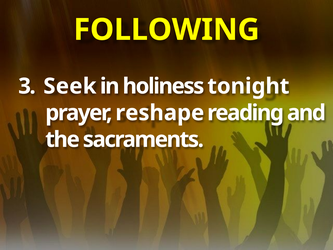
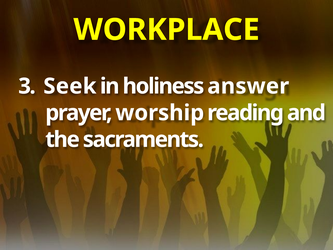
FOLLOWING: FOLLOWING -> WORKPLACE (167, 30)
tonight: tonight -> answer (248, 86)
reshape: reshape -> worship (160, 113)
